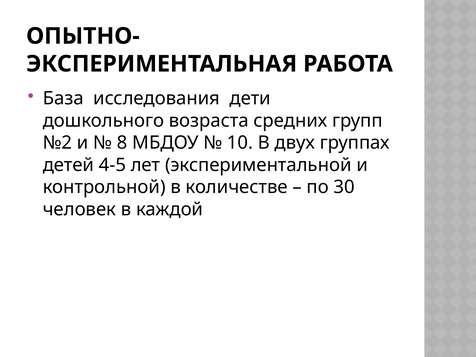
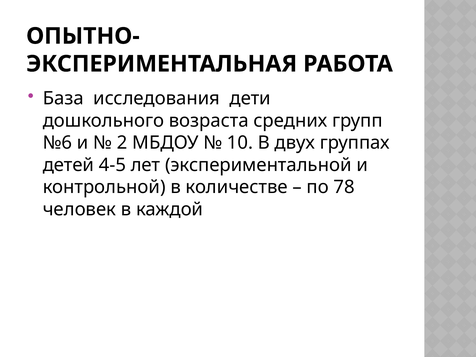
№2: №2 -> №6 (57, 143)
8: 8 -> 2 (122, 143)
30: 30 -> 78 (344, 187)
